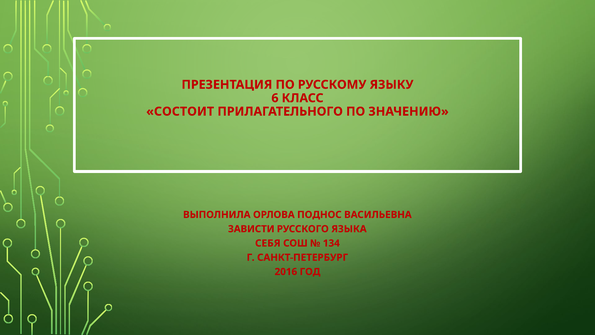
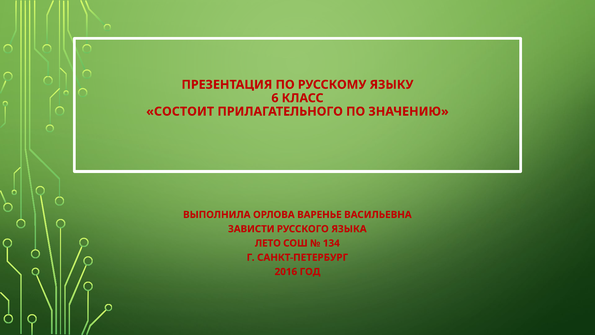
ПОДНОС: ПОДНОС -> ВАРЕНЬЕ (319, 215)
СЕБЯ: СЕБЯ -> ЛЕТО (268, 243)
